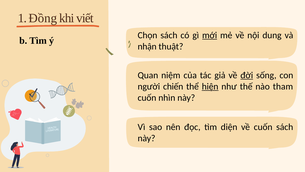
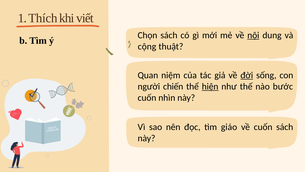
Đồng: Đồng -> Thích (43, 18)
mới underline: present -> none (210, 35)
nội underline: none -> present (253, 35)
nhận: nhận -> cộng (147, 46)
tham: tham -> bước (283, 86)
diện: diện -> giáo (229, 127)
